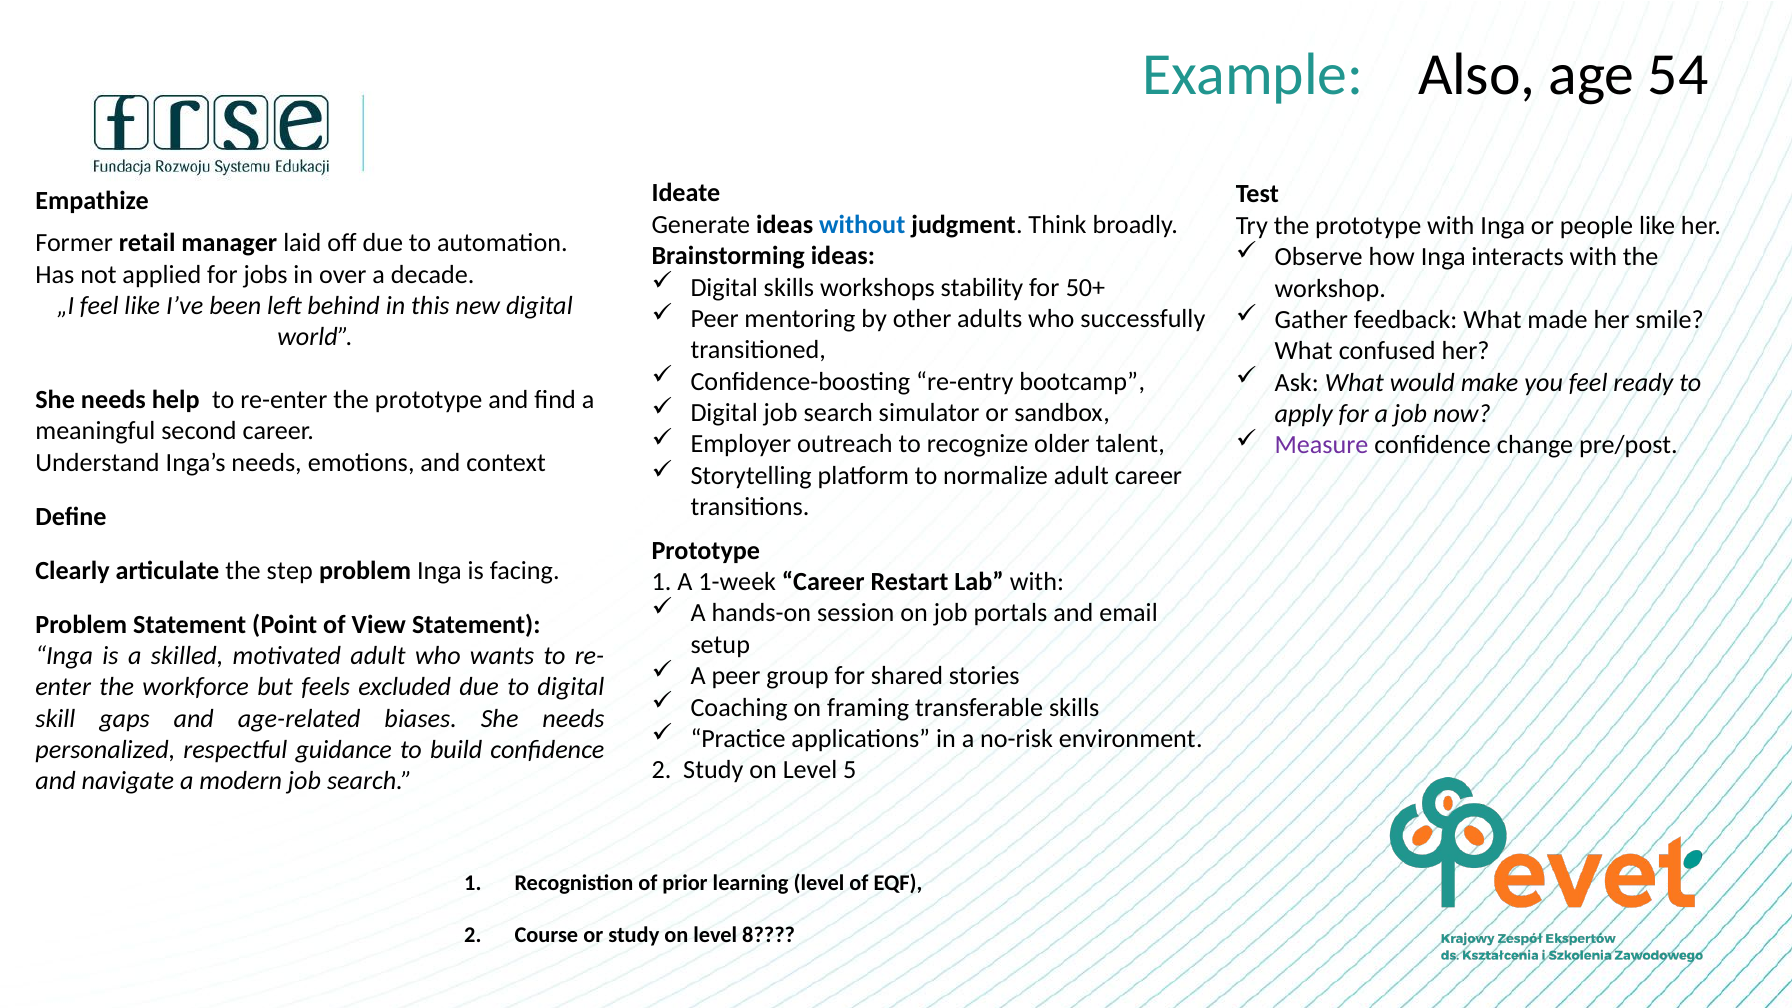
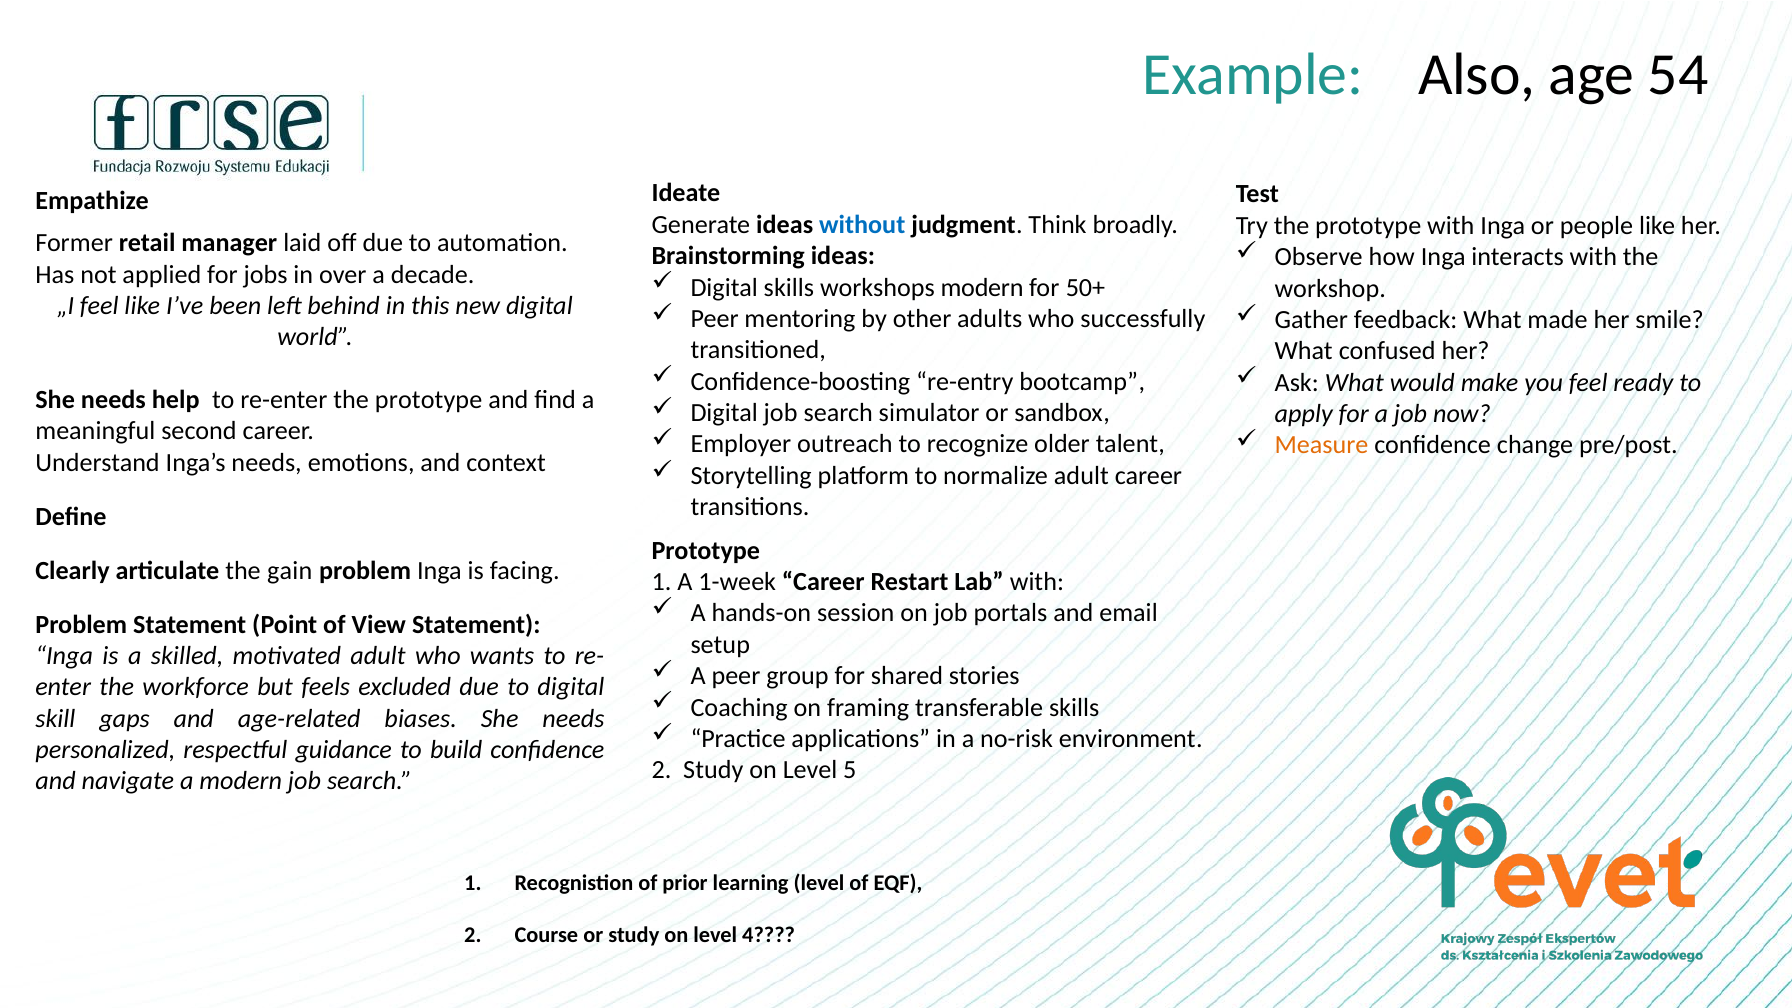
workshops stability: stability -> modern (982, 287)
Measure colour: purple -> orange (1322, 445)
step: step -> gain (290, 571)
8: 8 -> 4 (769, 935)
